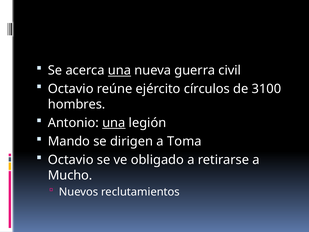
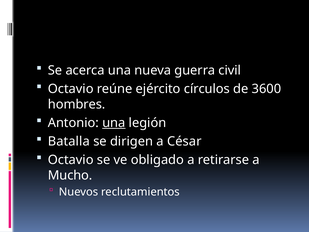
una underline: present -> none (120, 70)
3100: 3100 -> 3600 (266, 89)
Mando: Mando -> Batalla (69, 141)
Toma: Toma -> César (184, 141)
